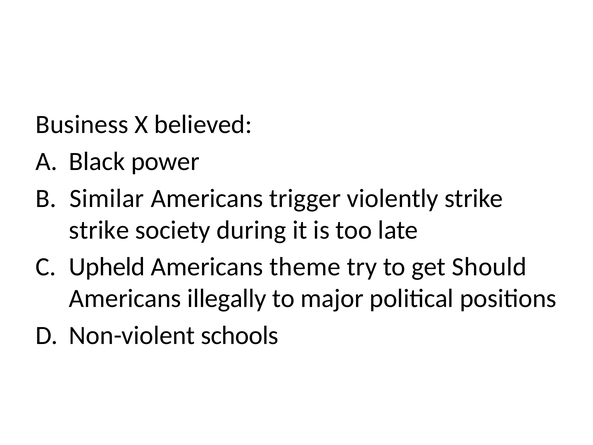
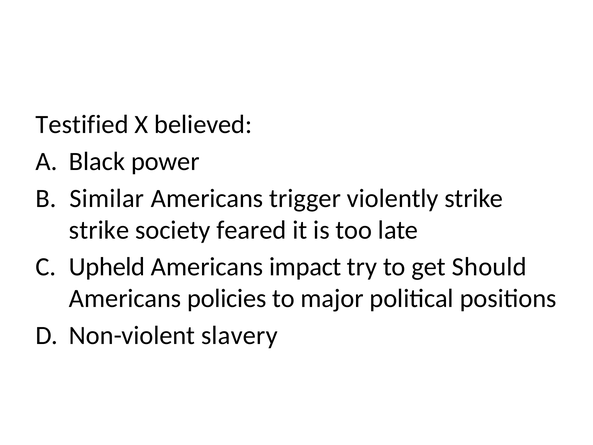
Business: Business -> Testified (82, 124)
during: during -> feared (251, 230)
theme: theme -> impact (305, 267)
illegally: illegally -> policies (227, 298)
schools: schools -> slavery (239, 335)
